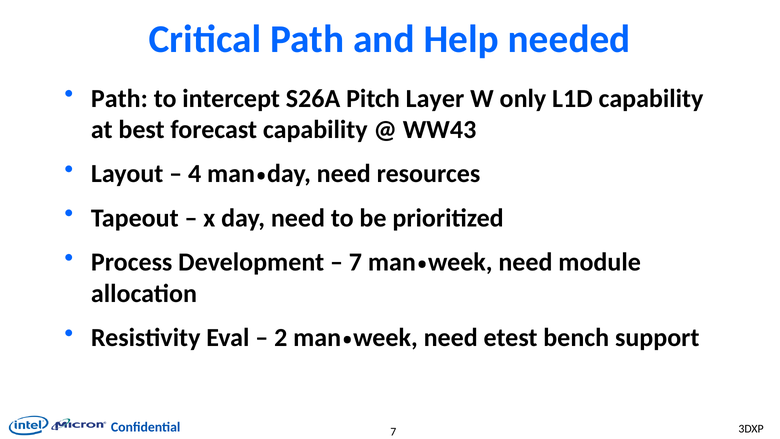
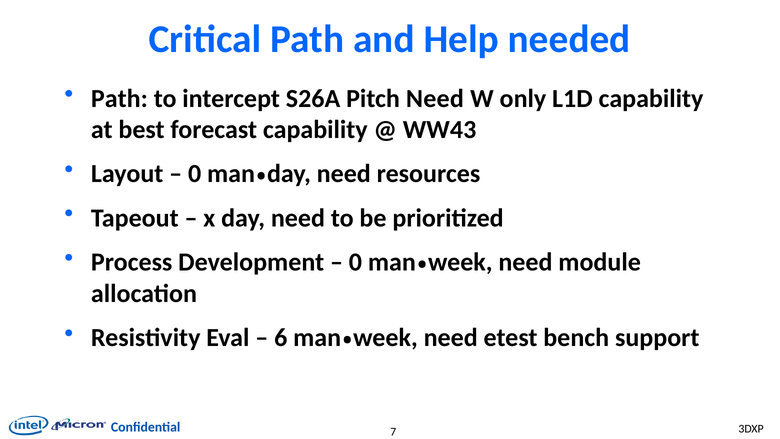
Pitch Layer: Layer -> Need (435, 98)
4: 4 -> 0 (195, 174)
7: 7 -> 0 (355, 262)
2: 2 -> 6 (281, 338)
